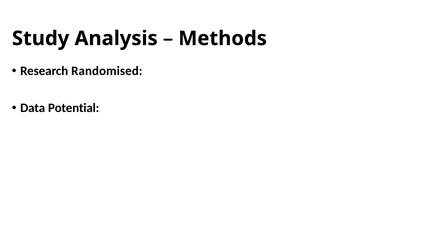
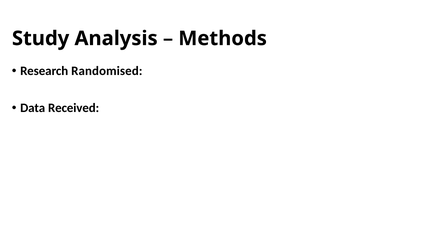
Potential: Potential -> Received (74, 108)
